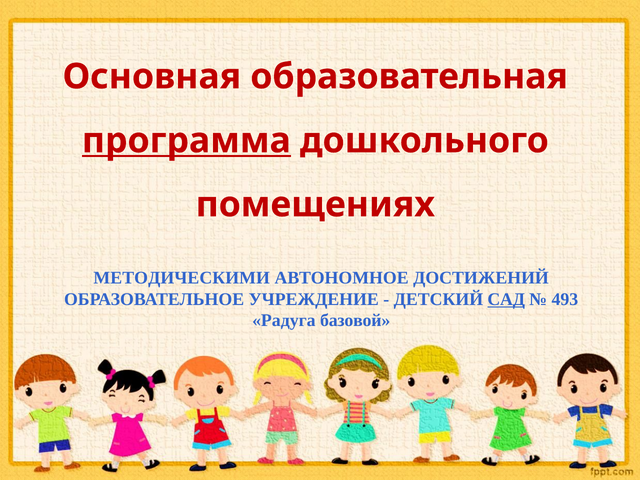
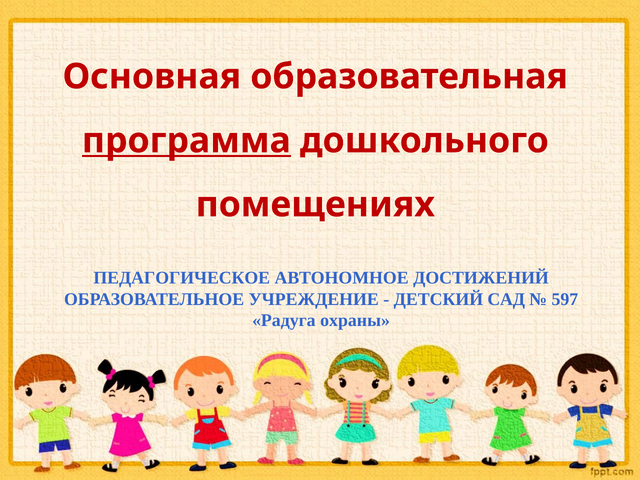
МЕТОДИЧЕСКИМИ: МЕТОДИЧЕСКИМИ -> ПЕДАГОГИЧЕСКОЕ (182, 278)
САД underline: present -> none (506, 299)
493: 493 -> 597 (565, 299)
базовой: базовой -> охраны (355, 321)
